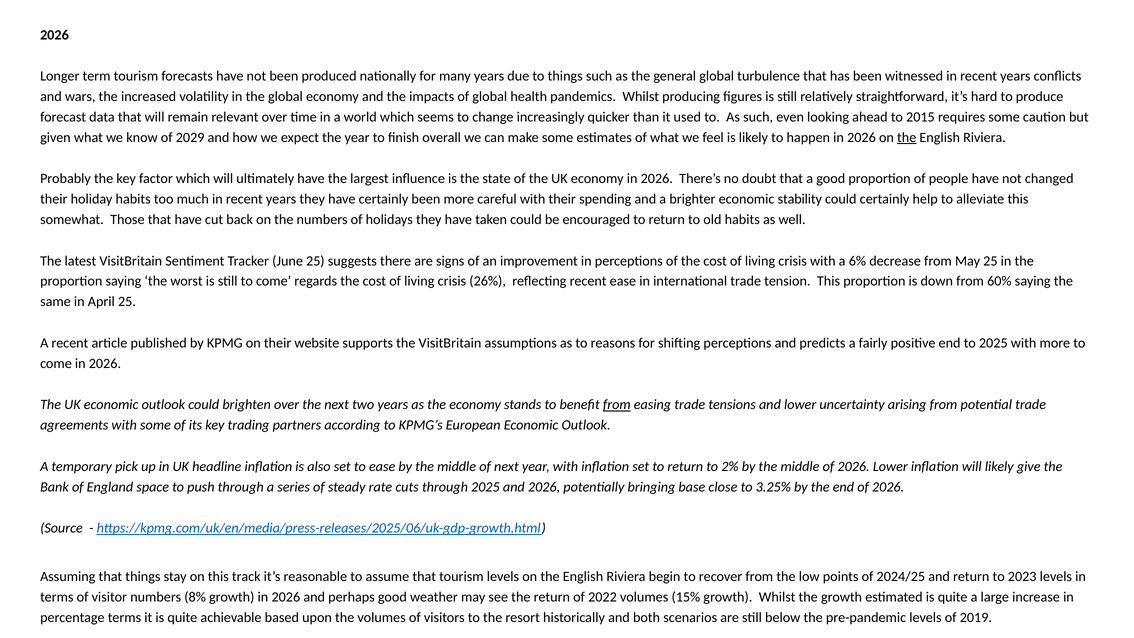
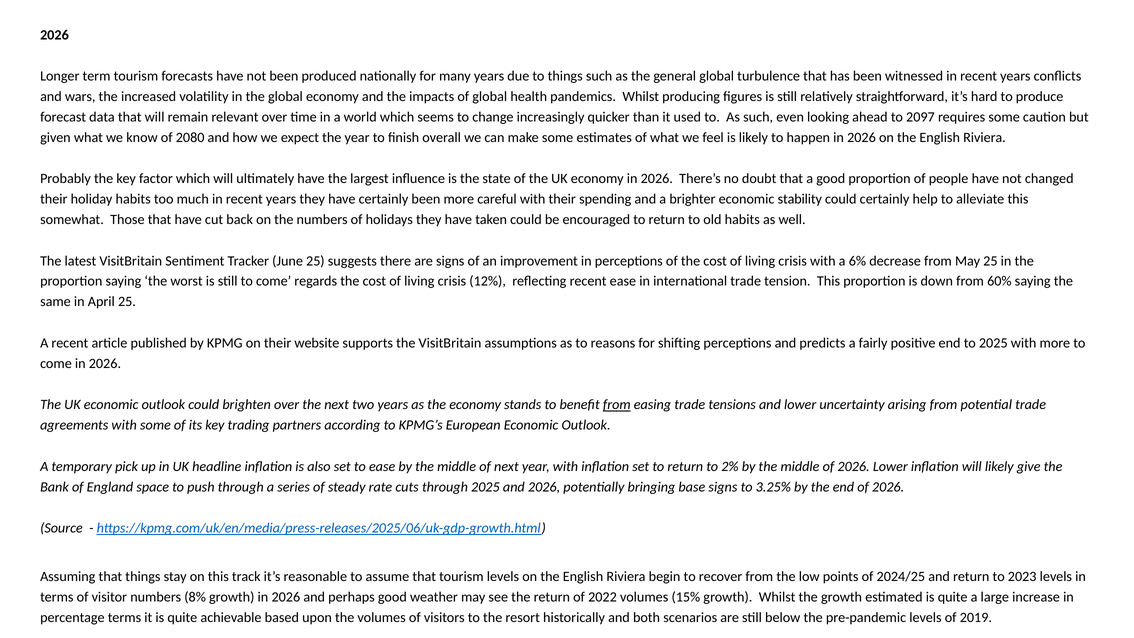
2015: 2015 -> 2097 (920, 117)
2029: 2029 -> 2080 (190, 137)
the underline: present -> none (907, 137)
26%: 26% -> 12% (488, 281)
base close: close -> signs (723, 487)
